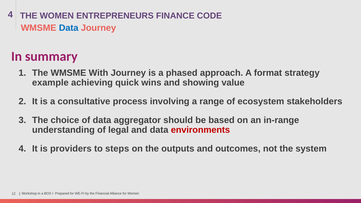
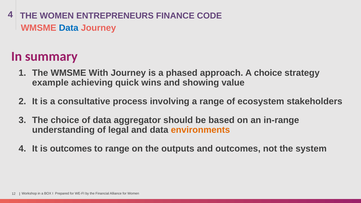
A format: format -> choice (268, 73)
environments colour: red -> orange (200, 130)
is providers: providers -> outcomes (71, 149)
to steps: steps -> range (117, 149)
